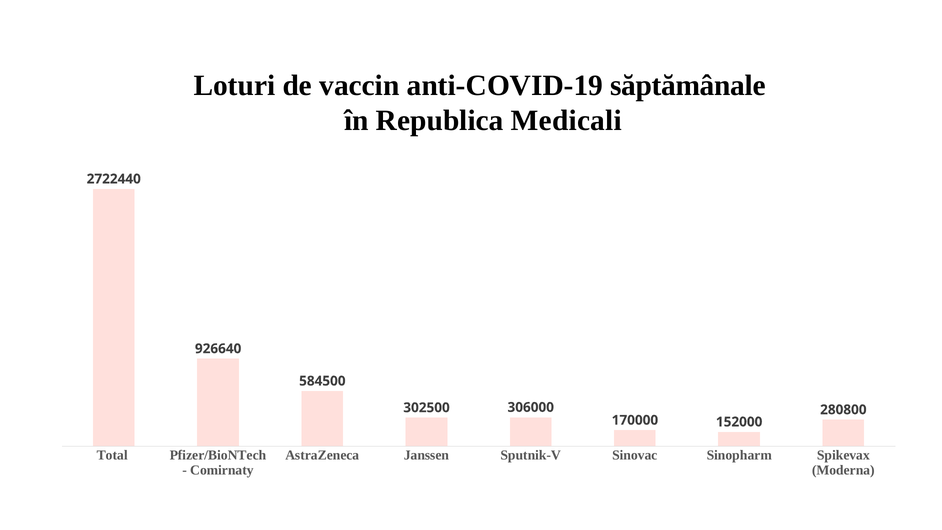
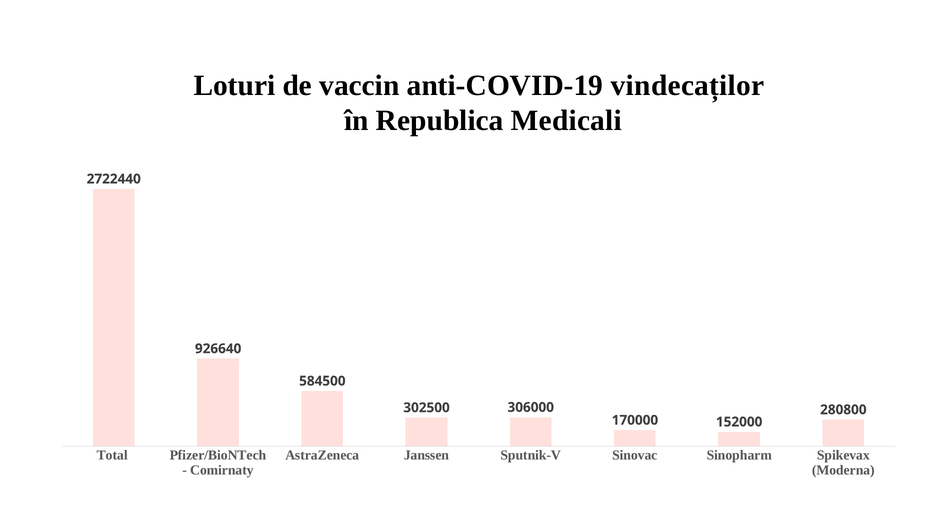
săptămânale: săptămânale -> vindecaților (688, 85)
